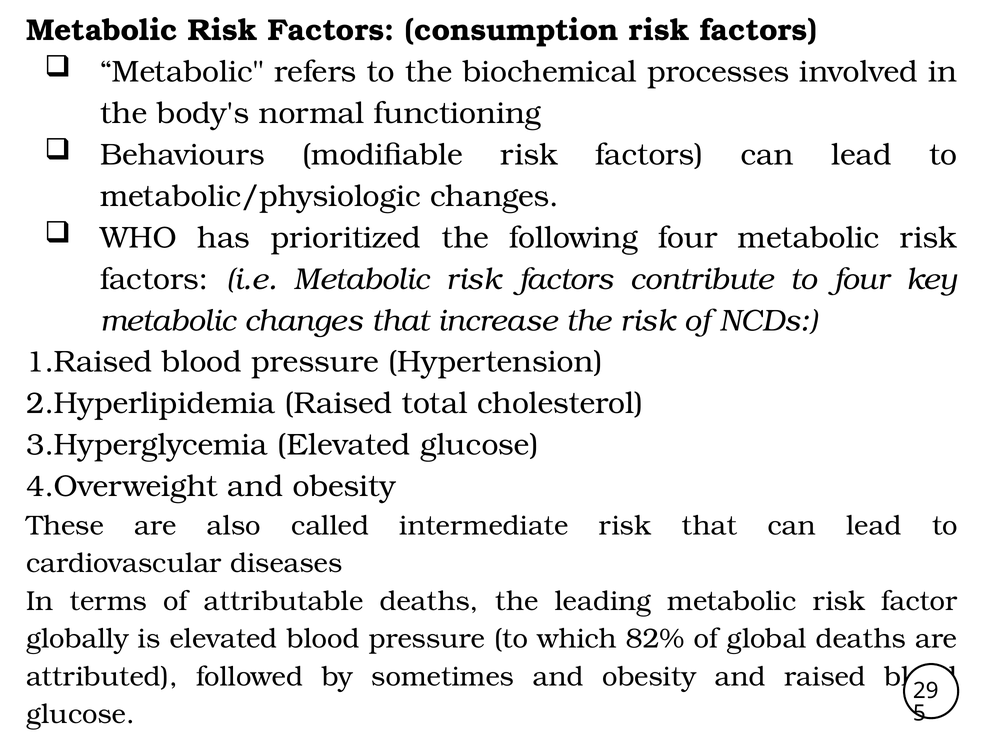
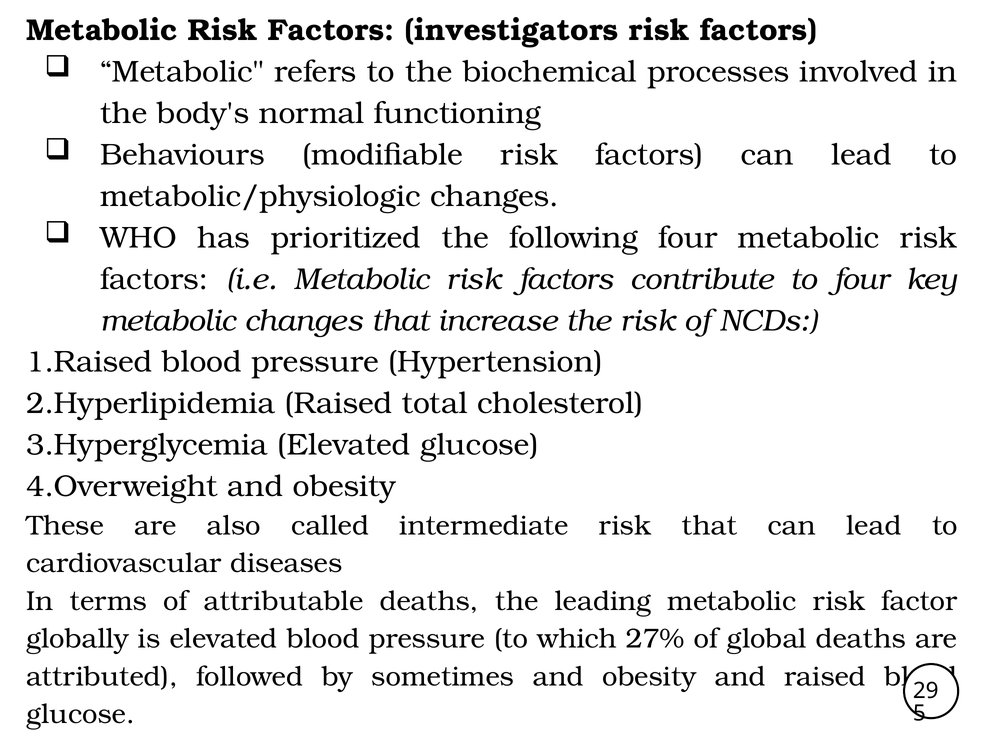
consumption: consumption -> investigators (512, 30)
82%: 82% -> 27% (655, 639)
